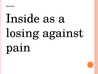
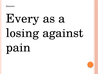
Inside: Inside -> Every (23, 18)
